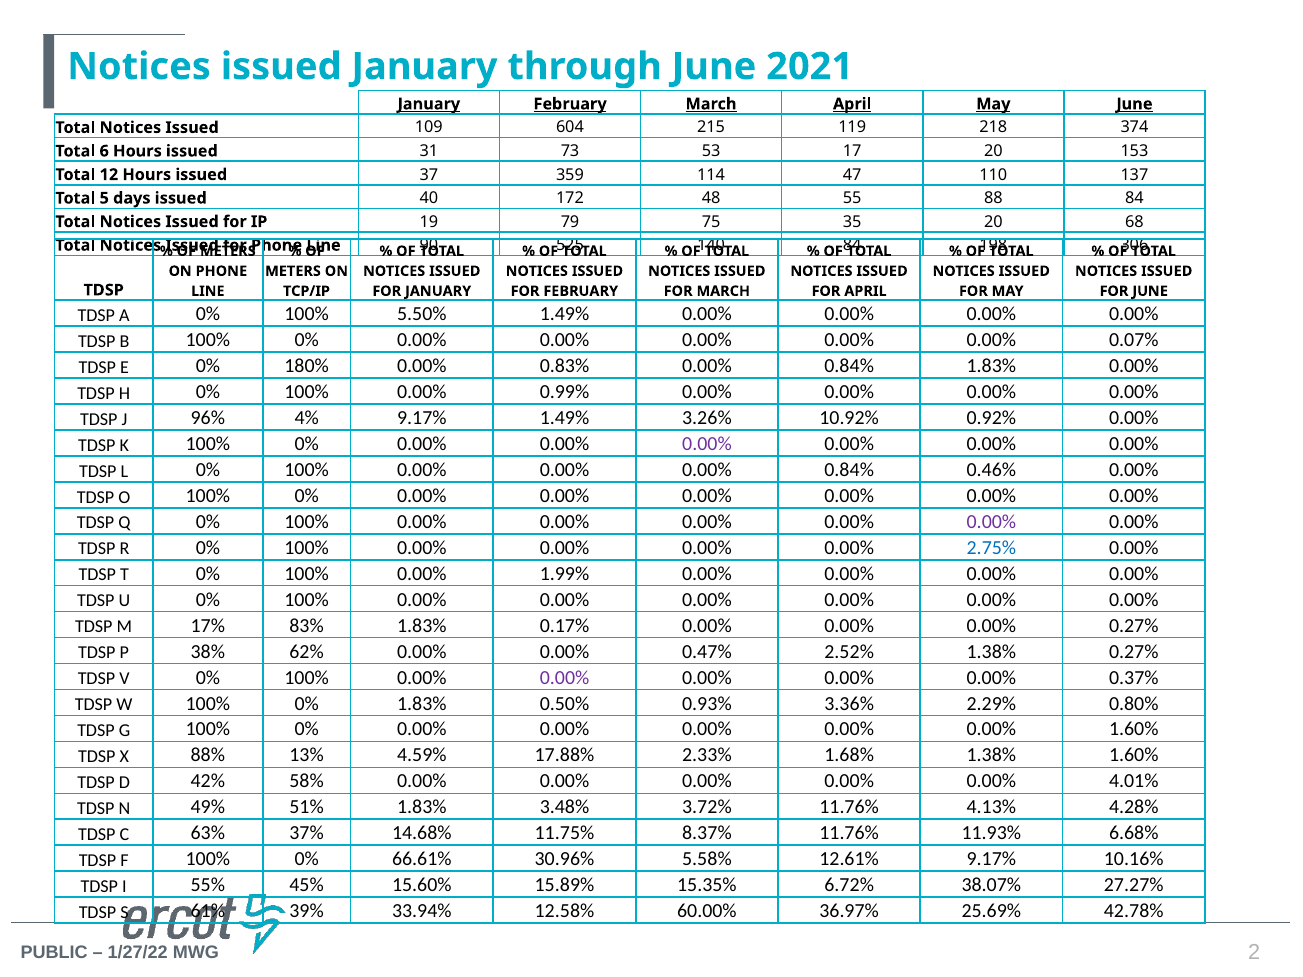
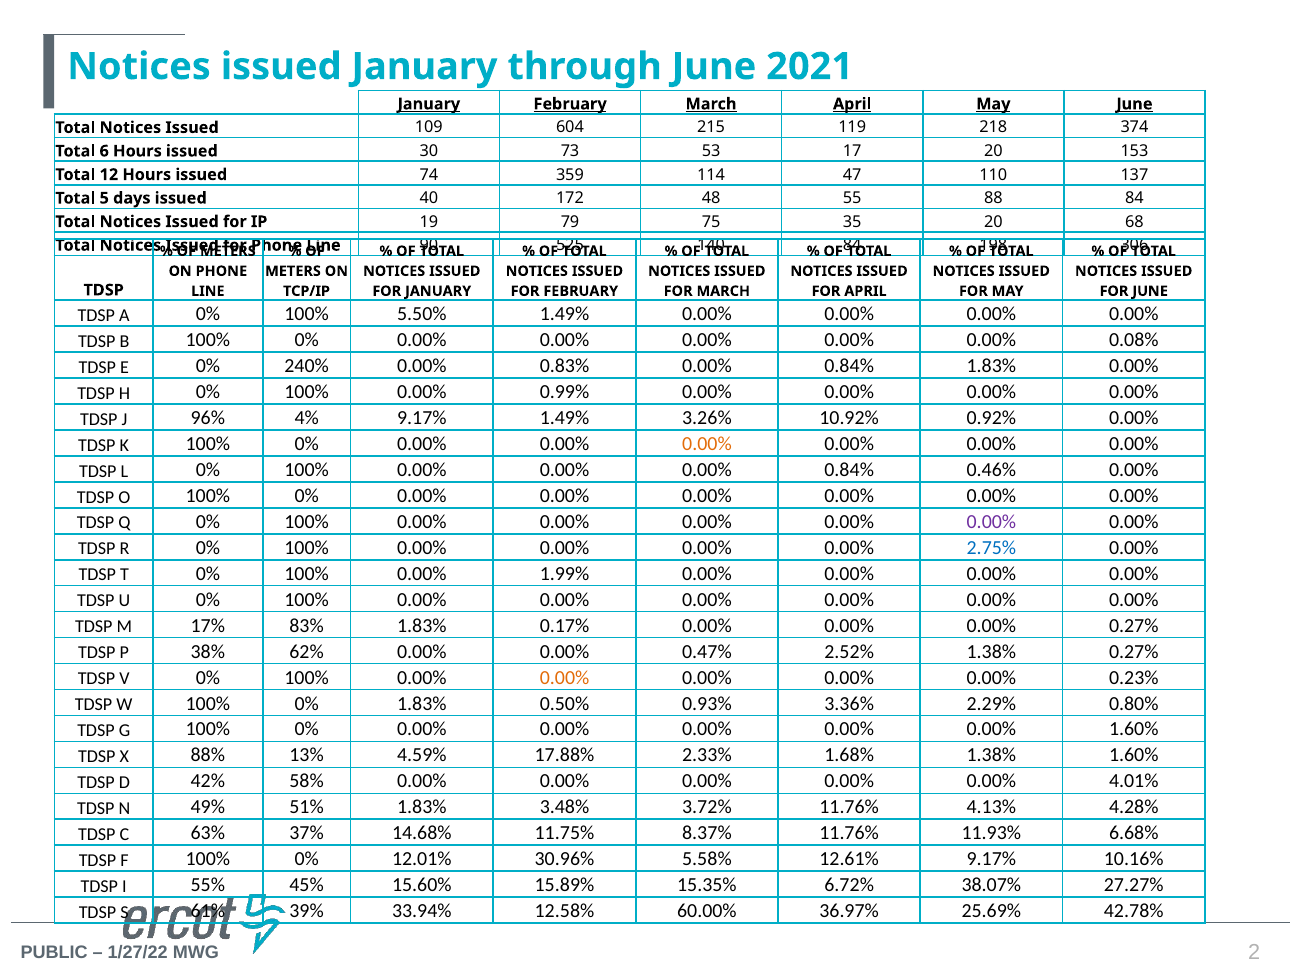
31: 31 -> 30 (429, 151)
37: 37 -> 74 (429, 175)
0.07%: 0.07% -> 0.08% (1134, 340)
180%: 180% -> 240% (307, 366)
0.00% colour: purple -> orange (707, 444)
0.00% colour: purple -> orange (565, 678)
0.37%: 0.37% -> 0.23% (1134, 678)
66.61%: 66.61% -> 12.01% (422, 859)
